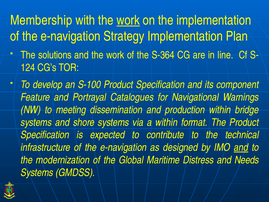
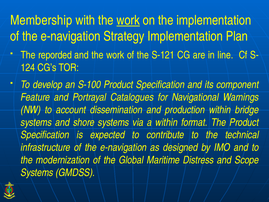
solutions: solutions -> reporded (55, 55)
S-364: S-364 -> S-121 (163, 55)
meeting: meeting -> account (71, 110)
and underline: present -> none (241, 147)
Needs: Needs -> Scope (247, 160)
